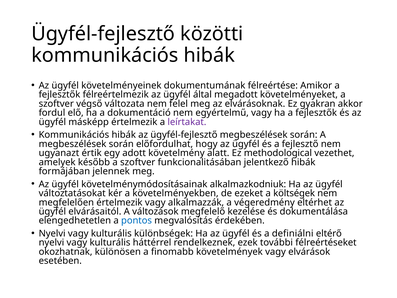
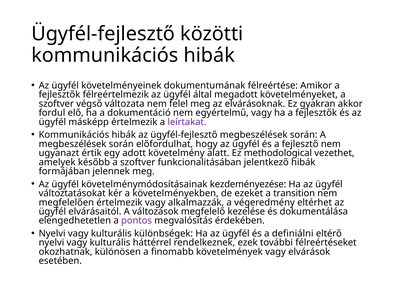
alkalmazkodniuk: alkalmazkodniuk -> kezdeményezése (248, 184)
költségek: költségek -> transition (294, 193)
pontos colour: blue -> purple (137, 220)
